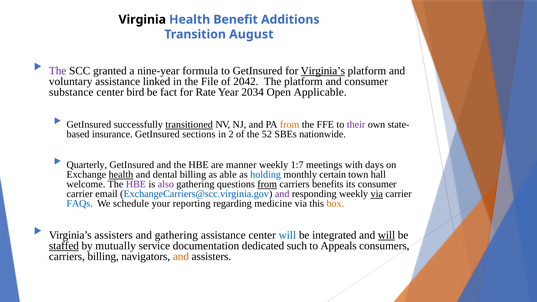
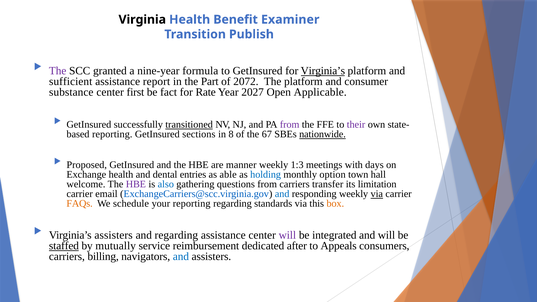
Additions: Additions -> Examiner (290, 20)
August: August -> Publish (251, 34)
voluntary: voluntary -> sufficient (71, 81)
linked: linked -> report (156, 81)
File: File -> Part (210, 81)
2042: 2042 -> 2072 (246, 81)
bird: bird -> first (135, 92)
2034: 2034 -> 2027 (253, 92)
from colour: orange -> purple (290, 125)
insurance: insurance -> reporting (112, 134)
2: 2 -> 8 (231, 134)
52: 52 -> 67 (267, 134)
nationwide underline: none -> present (322, 134)
Quarterly: Quarterly -> Proposed (87, 165)
1:7: 1:7 -> 1:3 (297, 165)
health underline: present -> none (121, 175)
dental billing: billing -> entries (193, 175)
certain: certain -> option (333, 175)
also colour: purple -> blue (166, 184)
from underline: present -> none (267, 184)
benefits: benefits -> transfer (328, 184)
its consumer: consumer -> limitation (377, 184)
and colour: purple -> blue (282, 194)
FAQs colour: blue -> orange (80, 204)
medicine: medicine -> standards (273, 204)
and gathering: gathering -> regarding (176, 235)
will colour: blue -> purple (287, 235)
will underline: present -> none (386, 235)
documentation: documentation -> reimbursement (206, 246)
such: such -> after (297, 246)
and colour: orange -> blue (181, 257)
